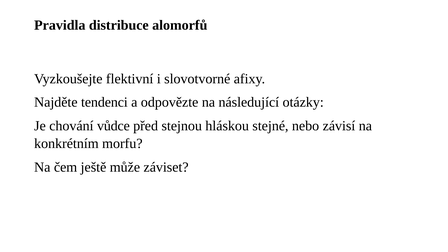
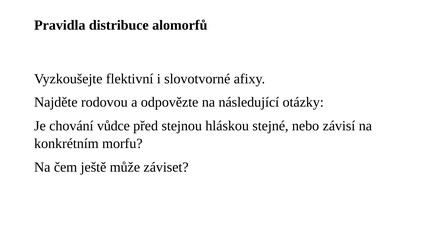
tendenci: tendenci -> rodovou (104, 102)
